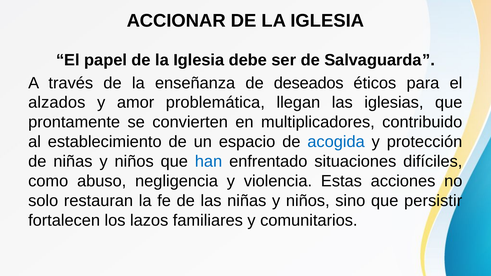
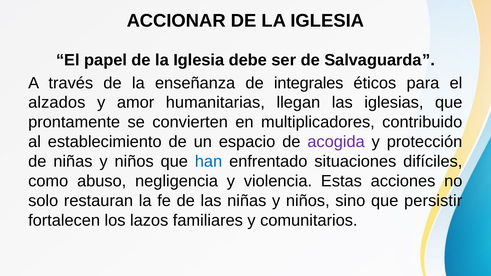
deseados: deseados -> integrales (309, 83)
problemática: problemática -> humanitarias (215, 103)
acogida colour: blue -> purple (336, 142)
